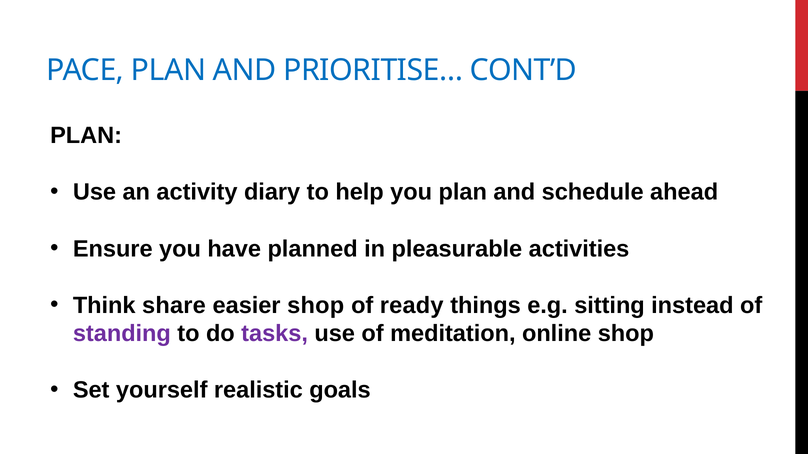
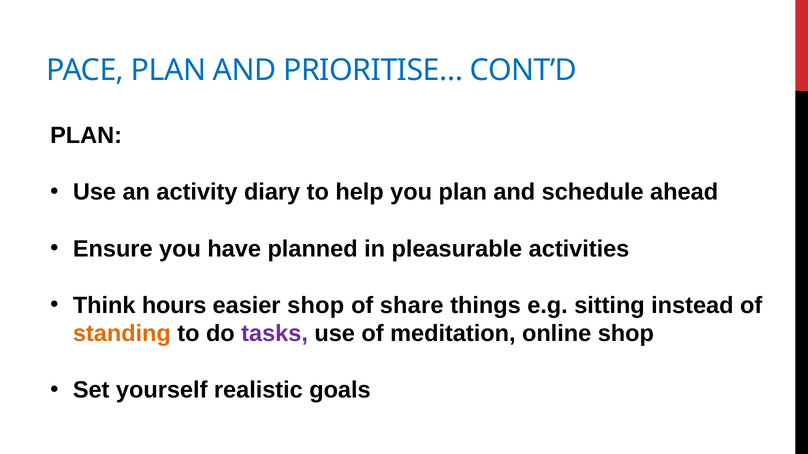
share: share -> hours (174, 306)
ready: ready -> share (412, 306)
standing colour: purple -> orange (122, 334)
